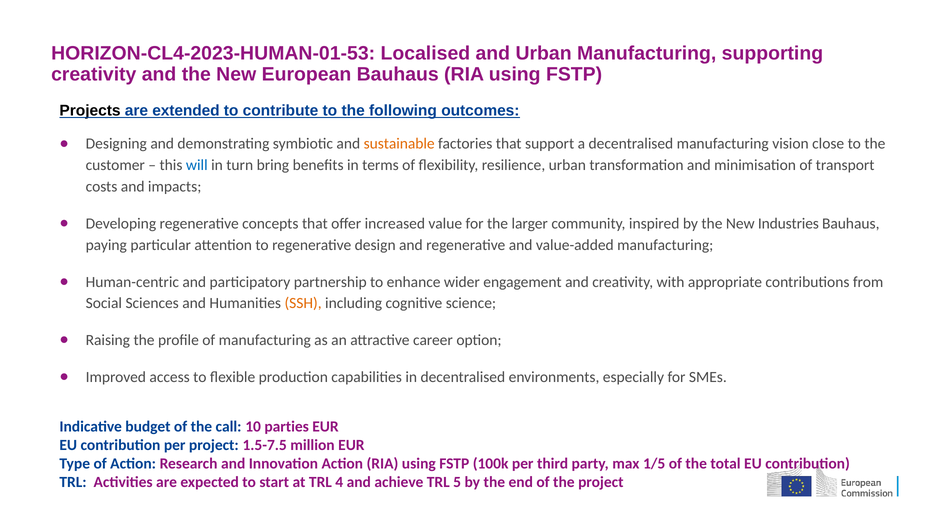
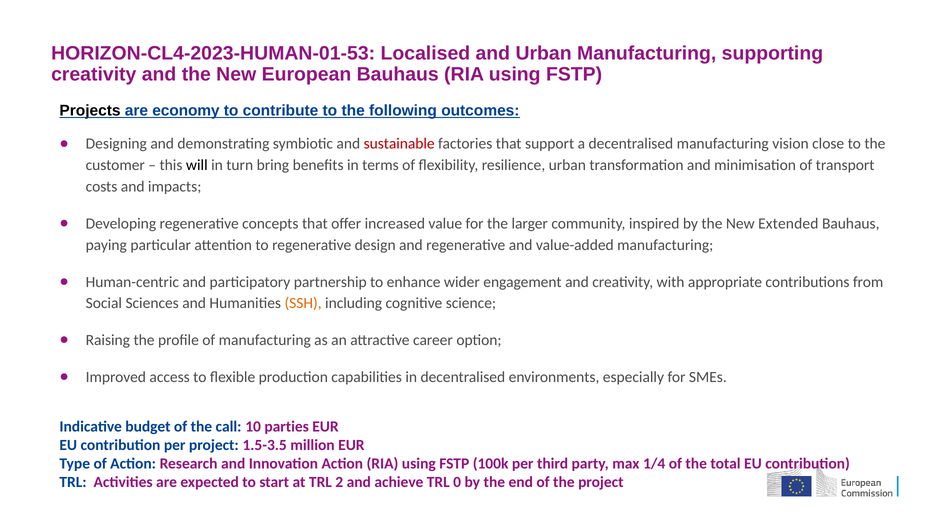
extended: extended -> economy (186, 111)
sustainable colour: orange -> red (399, 144)
will colour: blue -> black (197, 165)
Industries: Industries -> Extended (788, 224)
1.5-7.5: 1.5-7.5 -> 1.5-3.5 (265, 445)
1/5: 1/5 -> 1/4 (654, 464)
4: 4 -> 2 (339, 483)
5: 5 -> 0 (457, 483)
